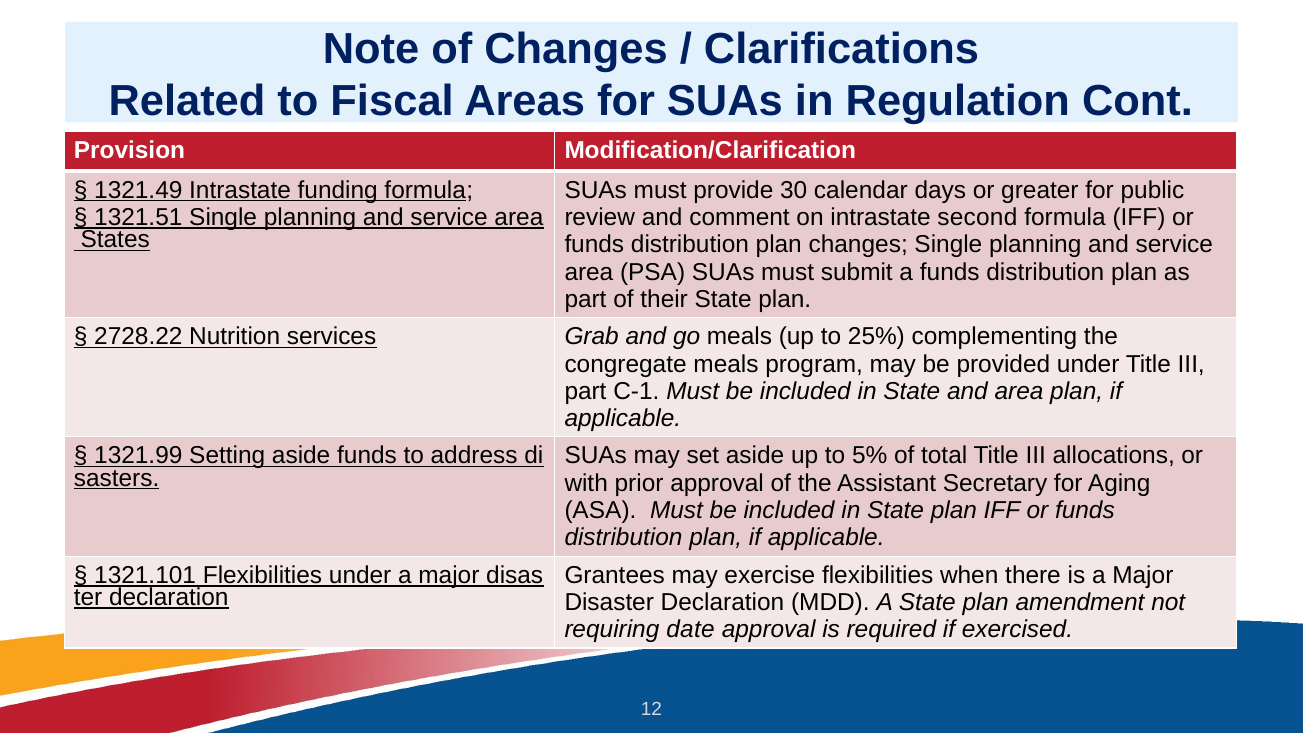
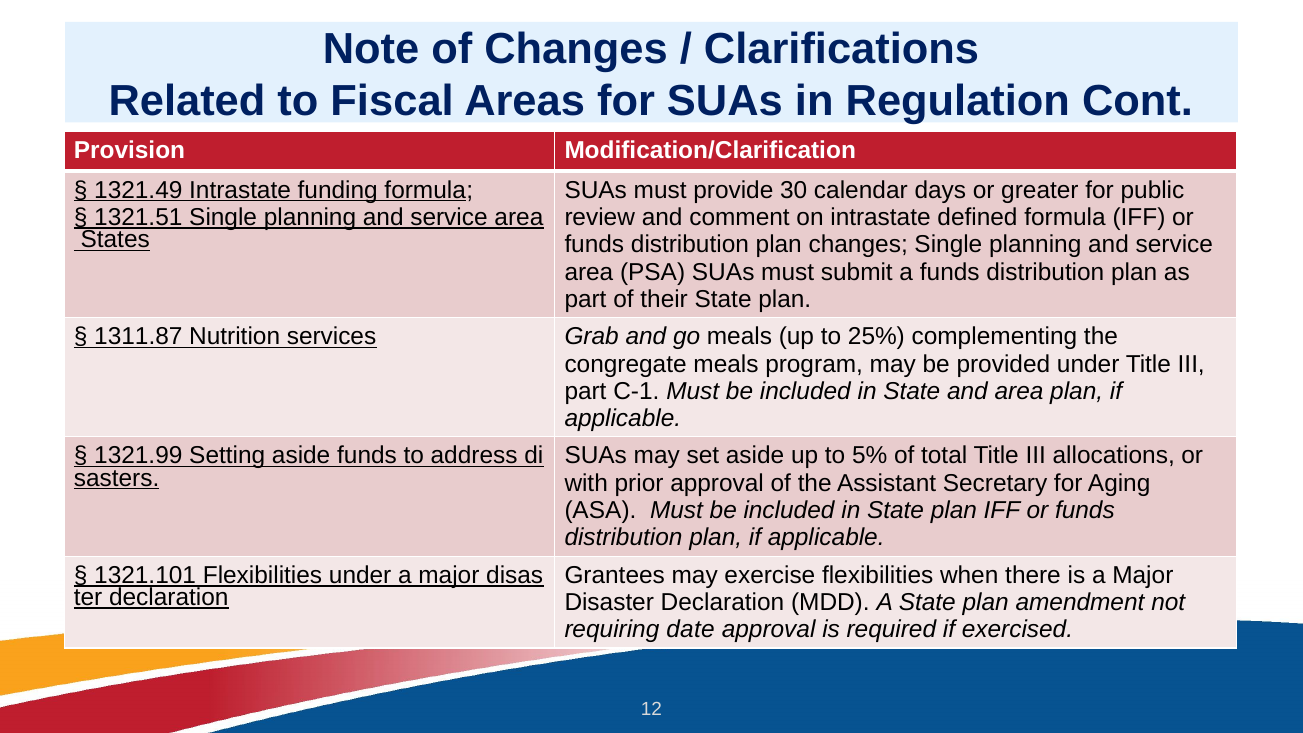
second: second -> defined (978, 217)
2728.22: 2728.22 -> 1311.87 (138, 337)
